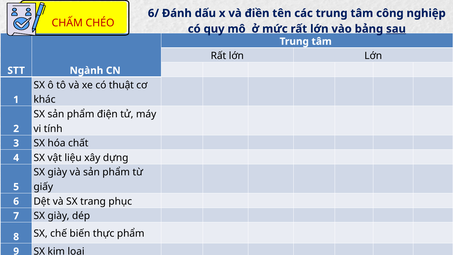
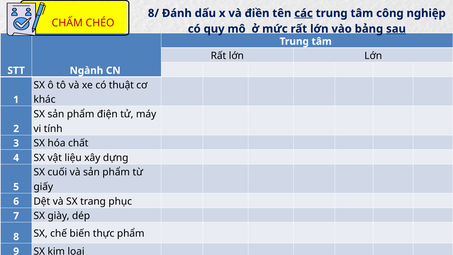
6/: 6/ -> 8/ (153, 13)
các underline: none -> present (304, 13)
giày: giày -> cuối (57, 172)
